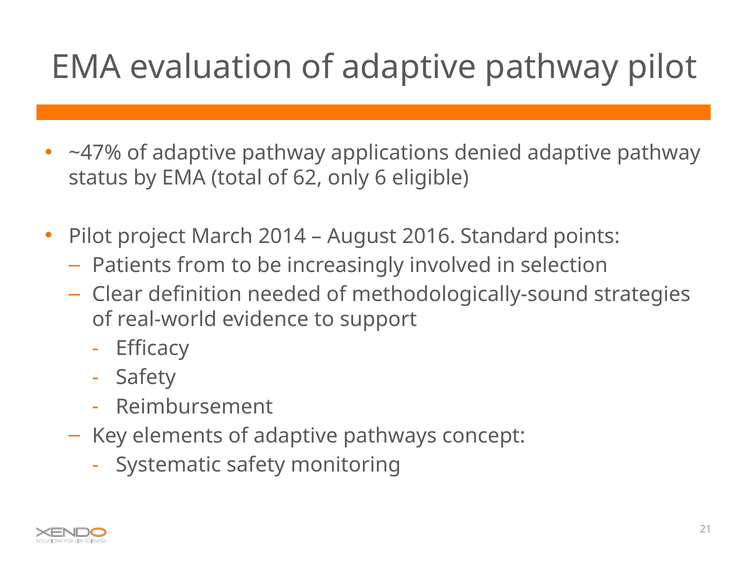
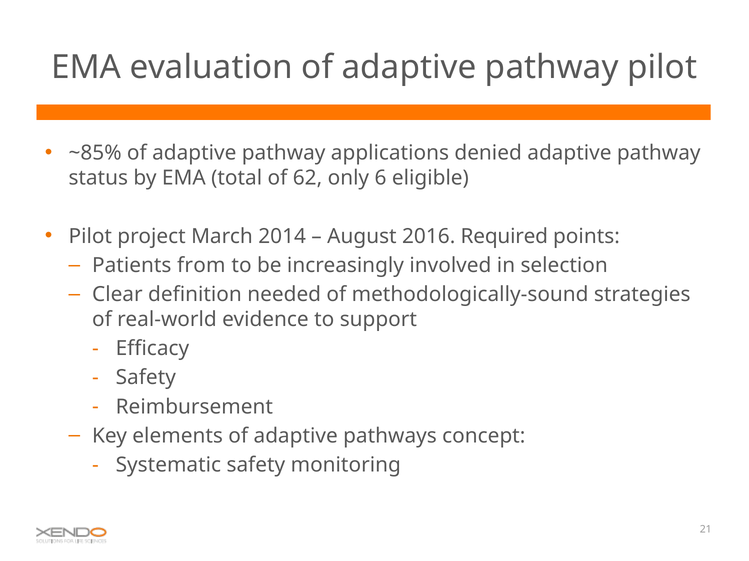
~47%: ~47% -> ~85% (95, 153)
Standard: Standard -> Required (504, 237)
